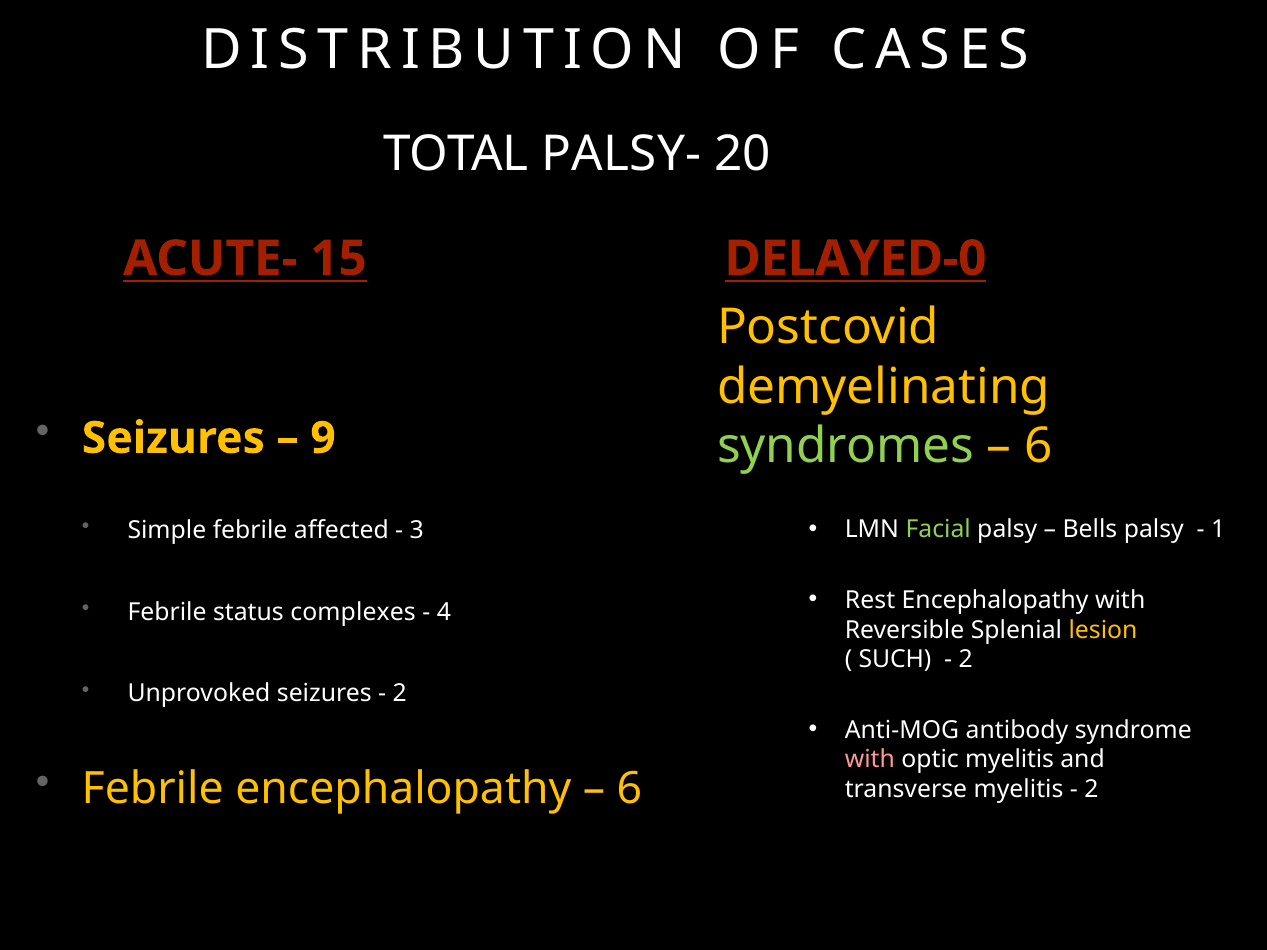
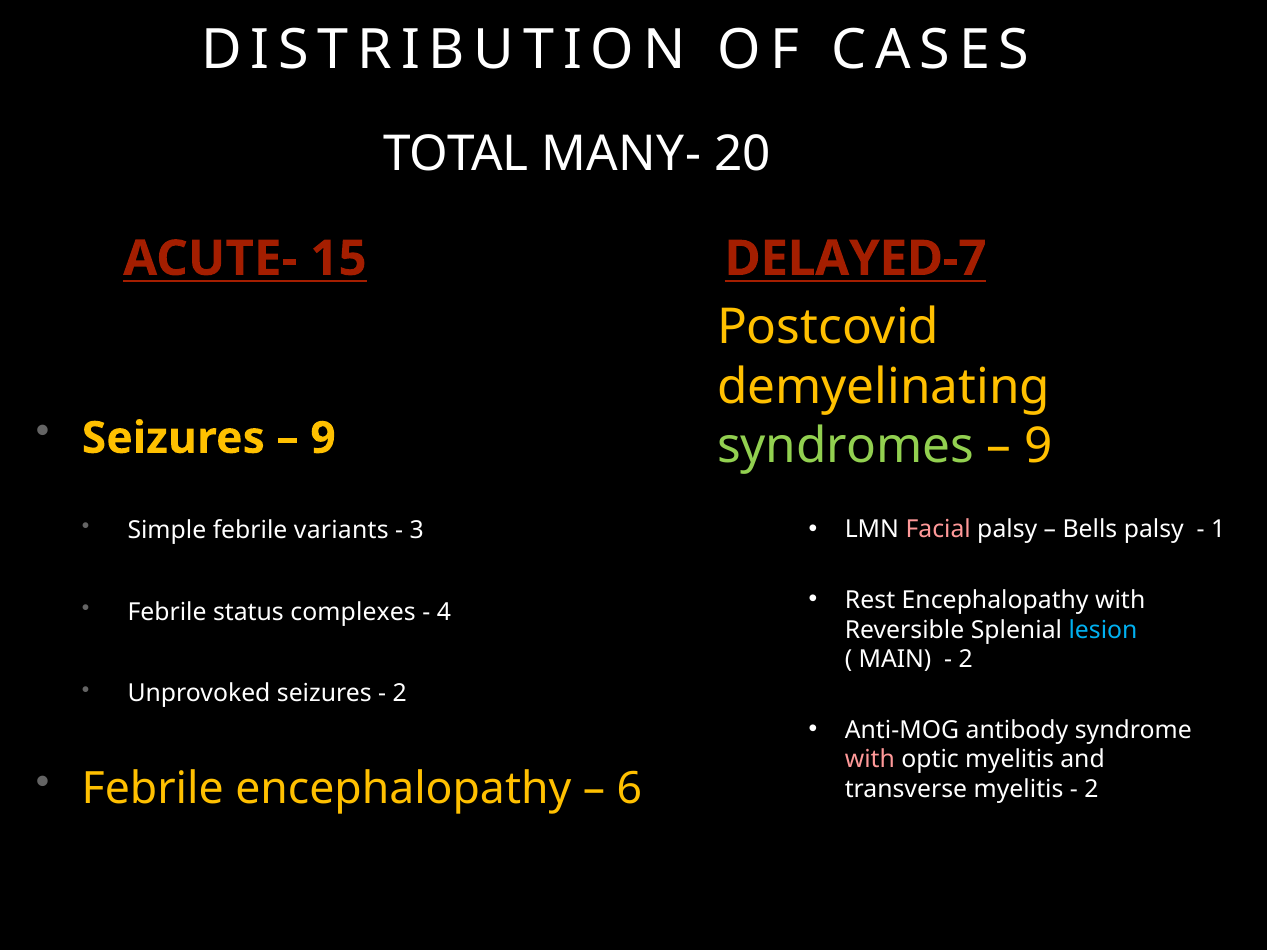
PALSY-: PALSY- -> MANY- (621, 154)
DELAYED-0: DELAYED-0 -> DELAYED-7 (856, 259)
6: 6 -> 9 (1038, 446)
Facial colour: light green -> pink (938, 530)
affected: affected -> variants (341, 531)
lesion colour: yellow -> light blue (1103, 630)
SUCH: SUCH -> MAIN (895, 660)
